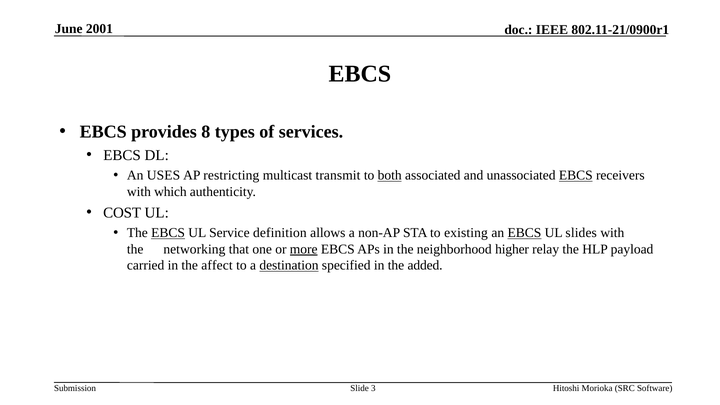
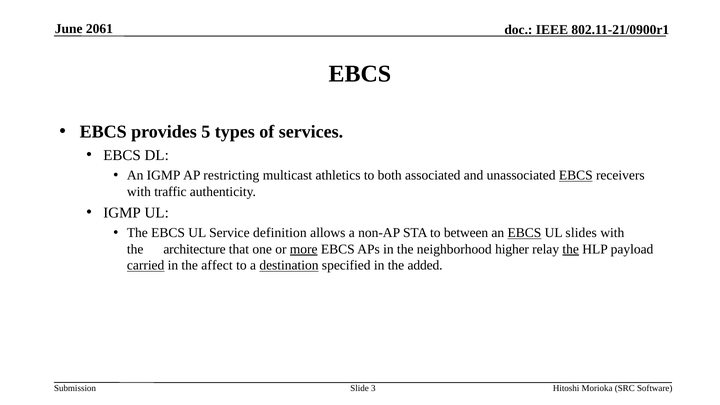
2001: 2001 -> 2061 (99, 29)
8: 8 -> 5 (206, 132)
An USES: USES -> IGMP (164, 175)
transmit: transmit -> athletics (338, 175)
both underline: present -> none (390, 175)
which: which -> traffic (170, 192)
COST: COST -> IGMP (122, 213)
EBCS underline: present -> none (168, 233)
existing: existing -> between (466, 233)
networking: networking -> architecture (194, 249)
the underline: none -> present (571, 249)
carried underline: none -> present (146, 265)
